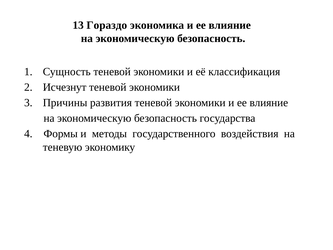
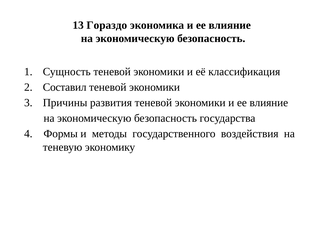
Исчезнут: Исчезнут -> Составил (65, 87)
